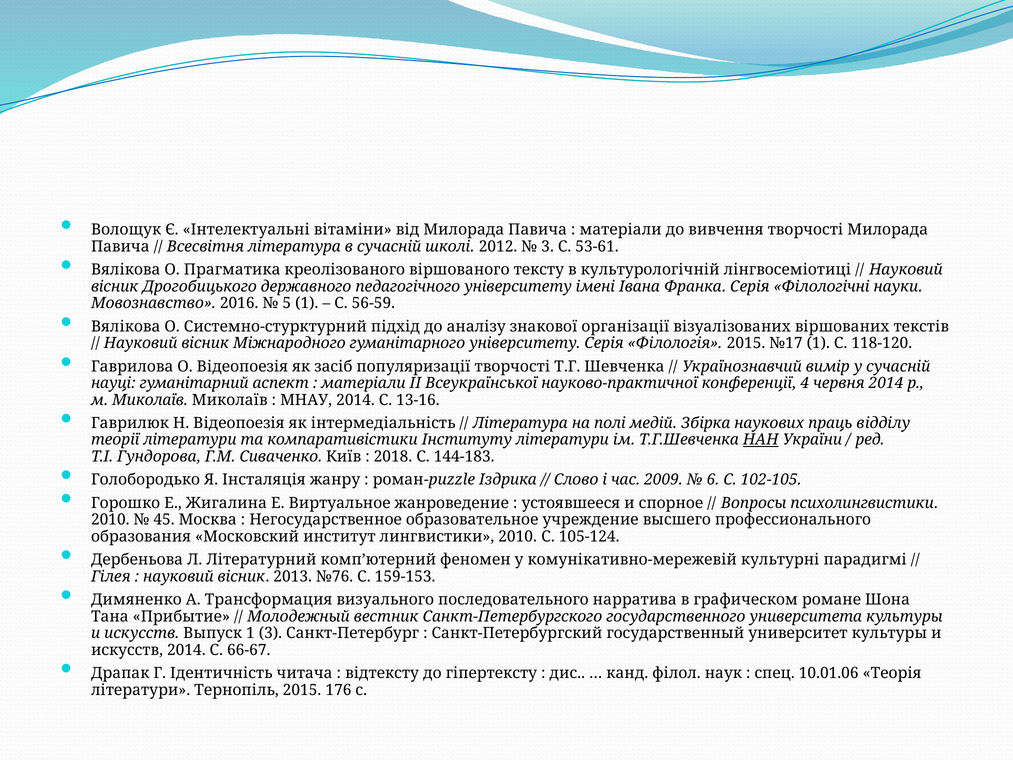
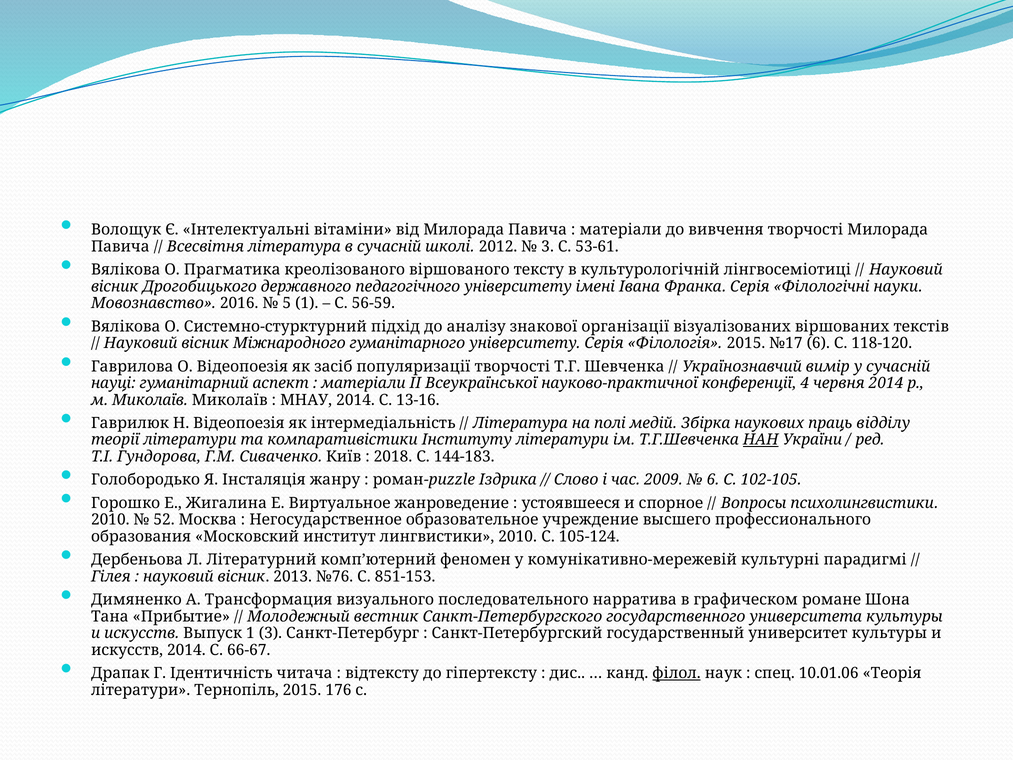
№17 1: 1 -> 6 (818, 343)
45: 45 -> 52 (164, 520)
159-153: 159-153 -> 851-153 (405, 576)
філол underline: none -> present (677, 673)
